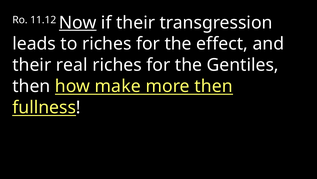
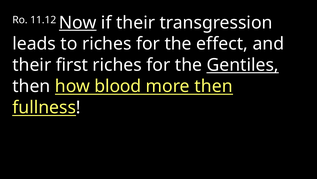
real: real -> first (72, 65)
Gentiles underline: none -> present (243, 65)
make: make -> blood (118, 86)
